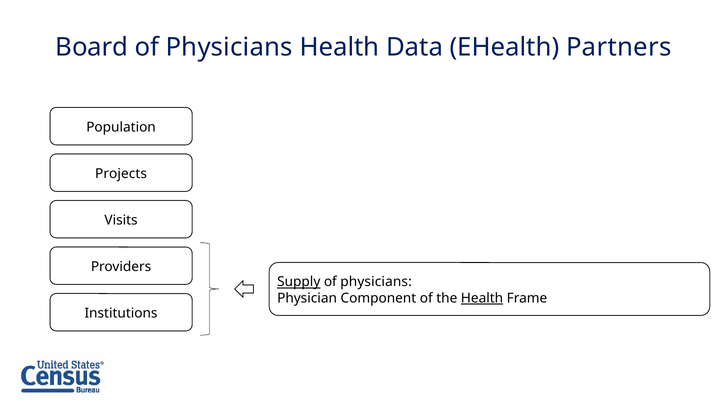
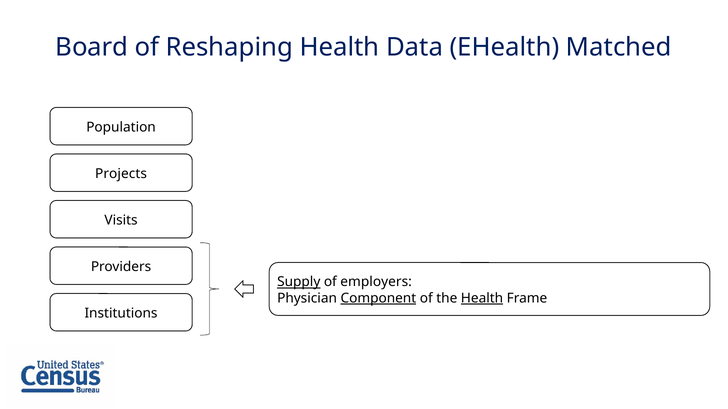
Physicians: Physicians -> Reshaping (229, 47)
Partners: Partners -> Matched (619, 47)
Supply of physicians: physicians -> employers (376, 282)
Component underline: none -> present (378, 298)
